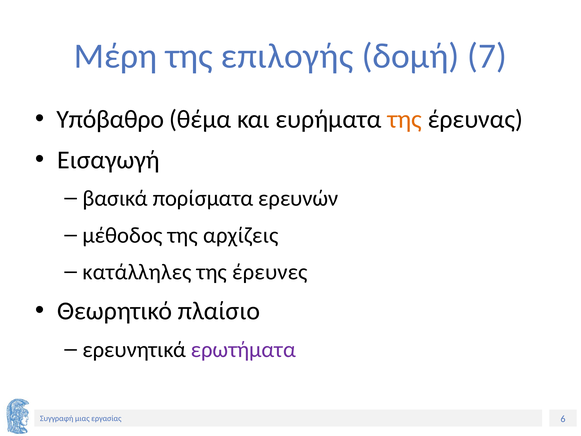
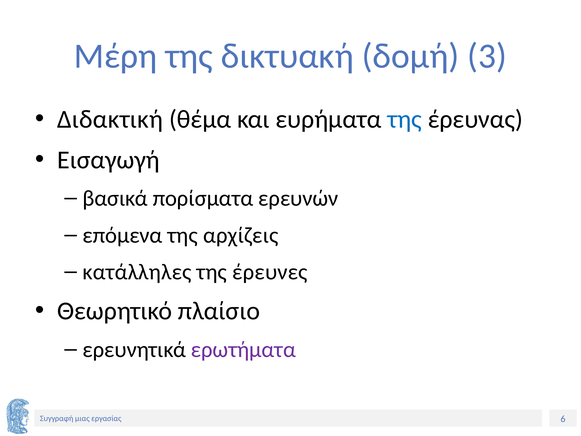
επιλογής: επιλογής -> δικτυακή (287, 56)
7: 7 -> 3 (487, 56)
Υπόβαθρο: Υπόβαθρο -> Διδακτική (110, 119)
της colour: orange -> blue (405, 119)
μέθοδος: μέθοδος -> επόμενα (122, 235)
